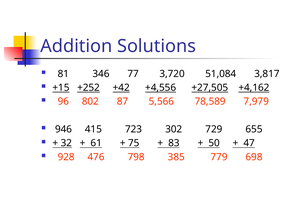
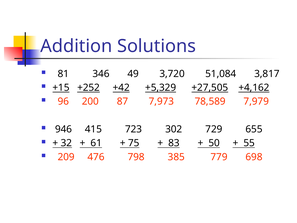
77: 77 -> 49 (133, 74)
+4,556: +4,556 -> +5,329 (161, 88)
802: 802 -> 200 (90, 101)
5,566: 5,566 -> 7,973 (161, 101)
47: 47 -> 55 (249, 143)
928: 928 -> 209 (66, 157)
